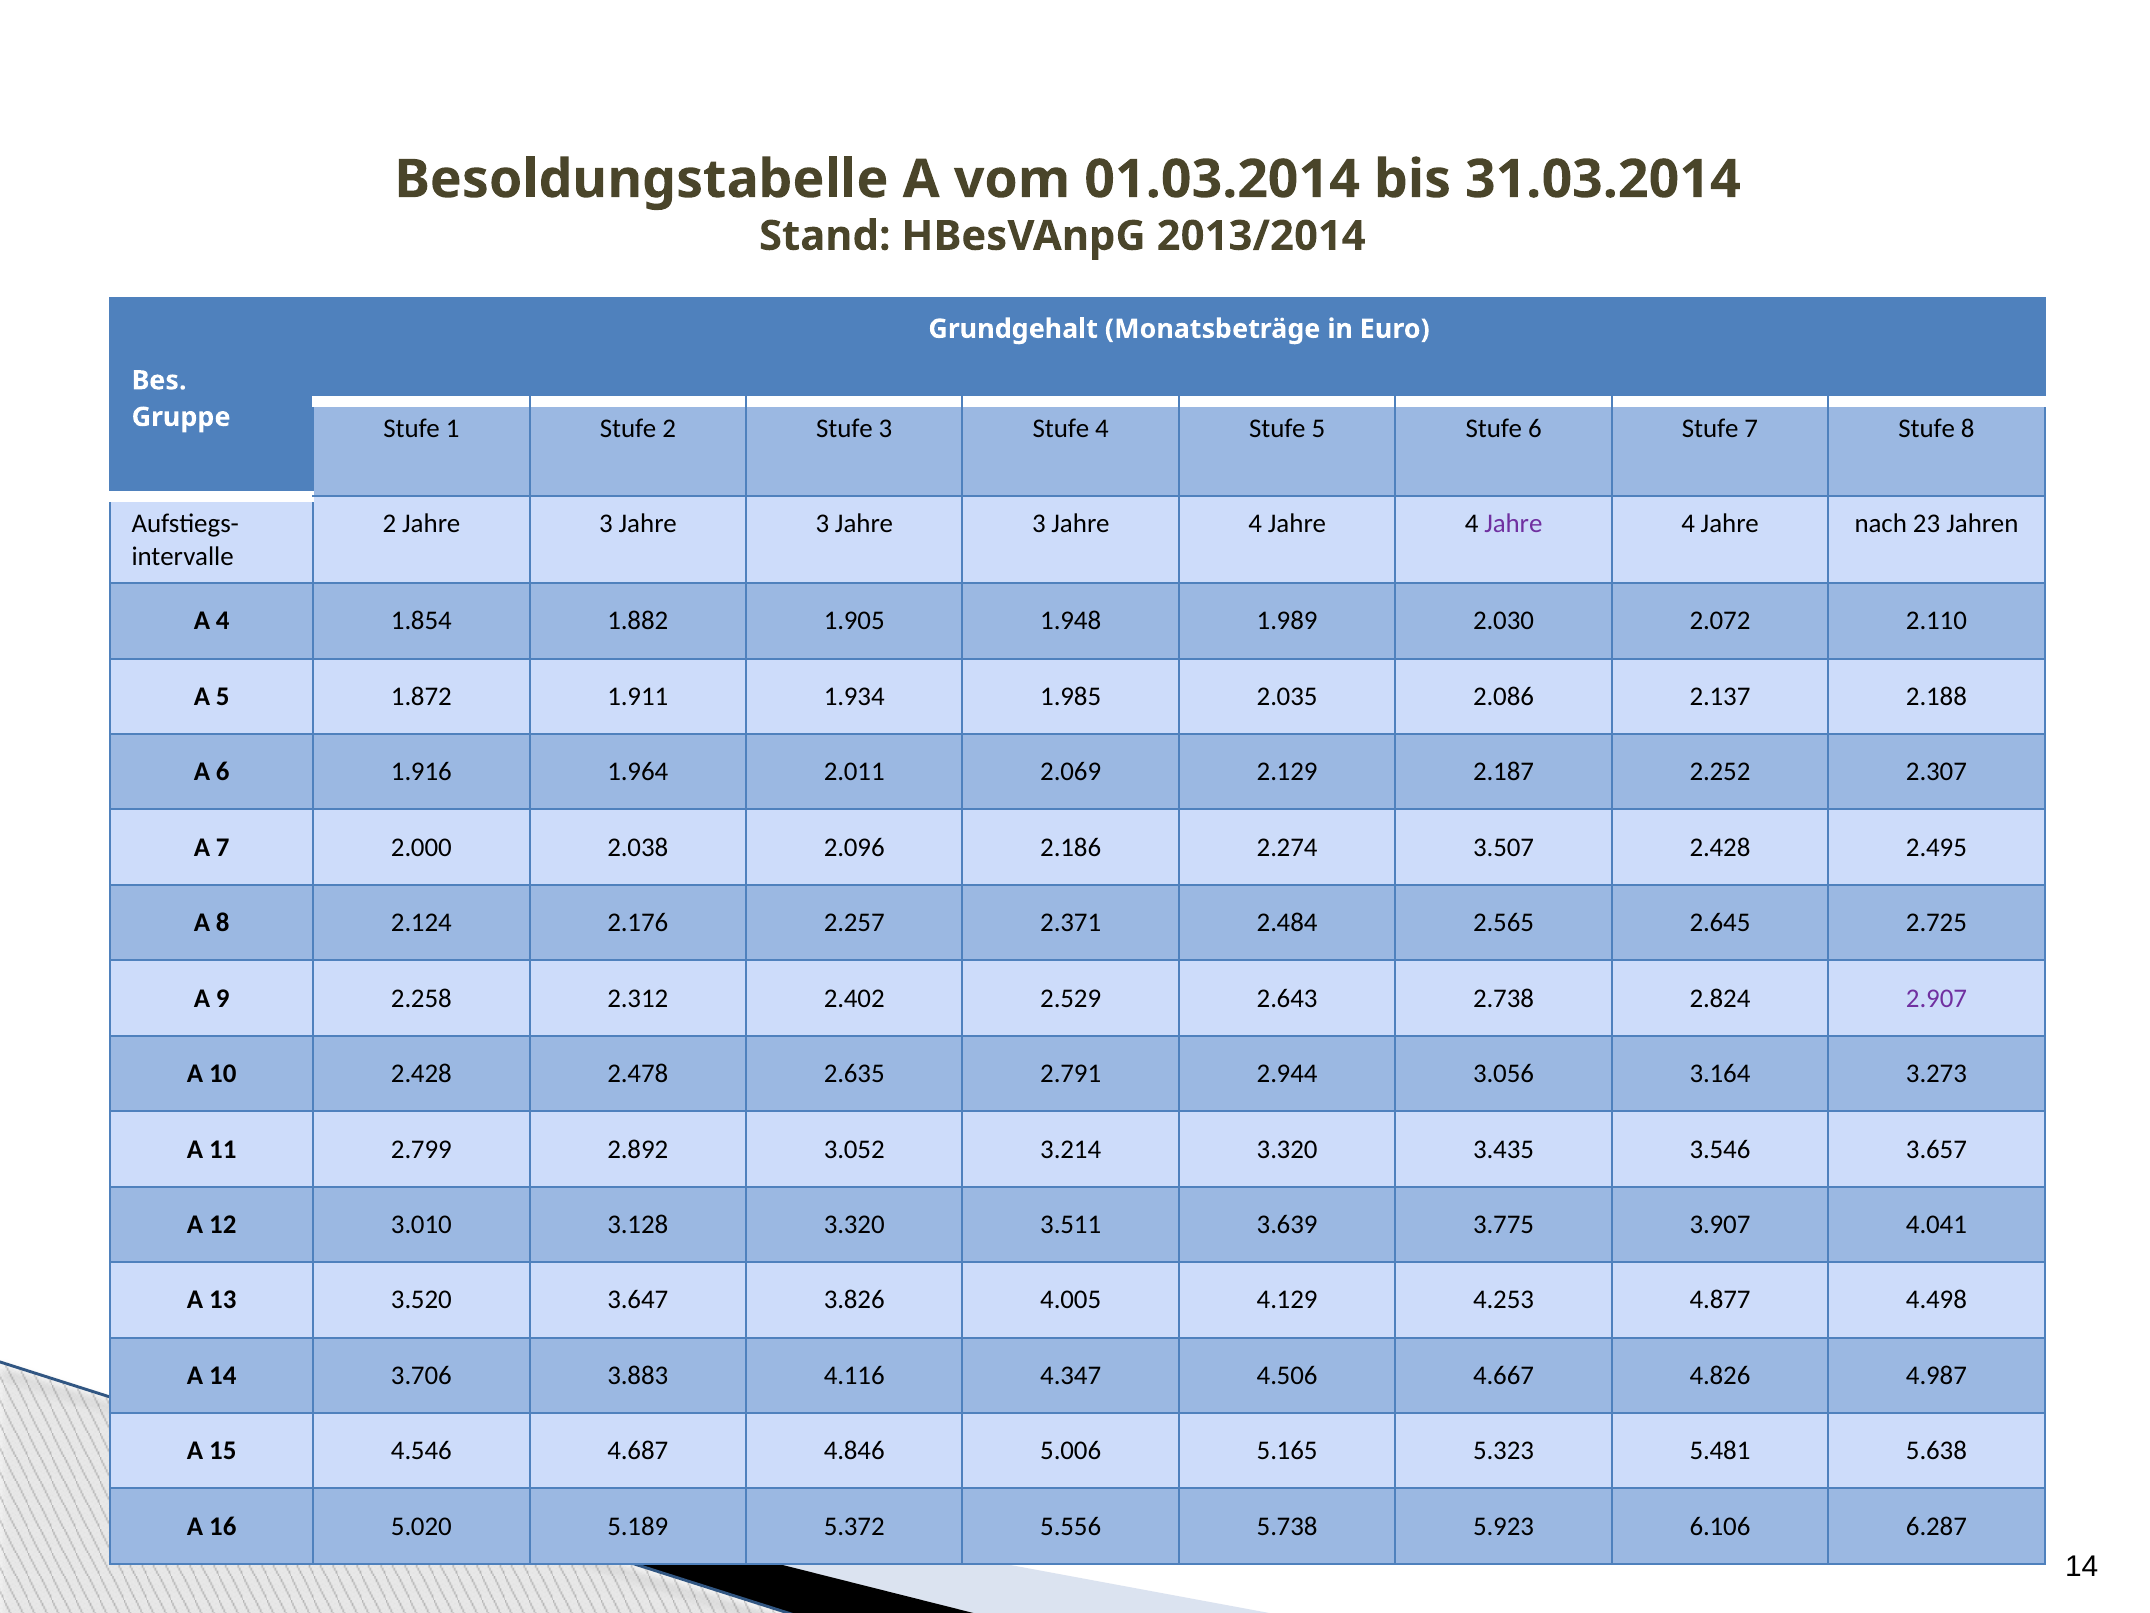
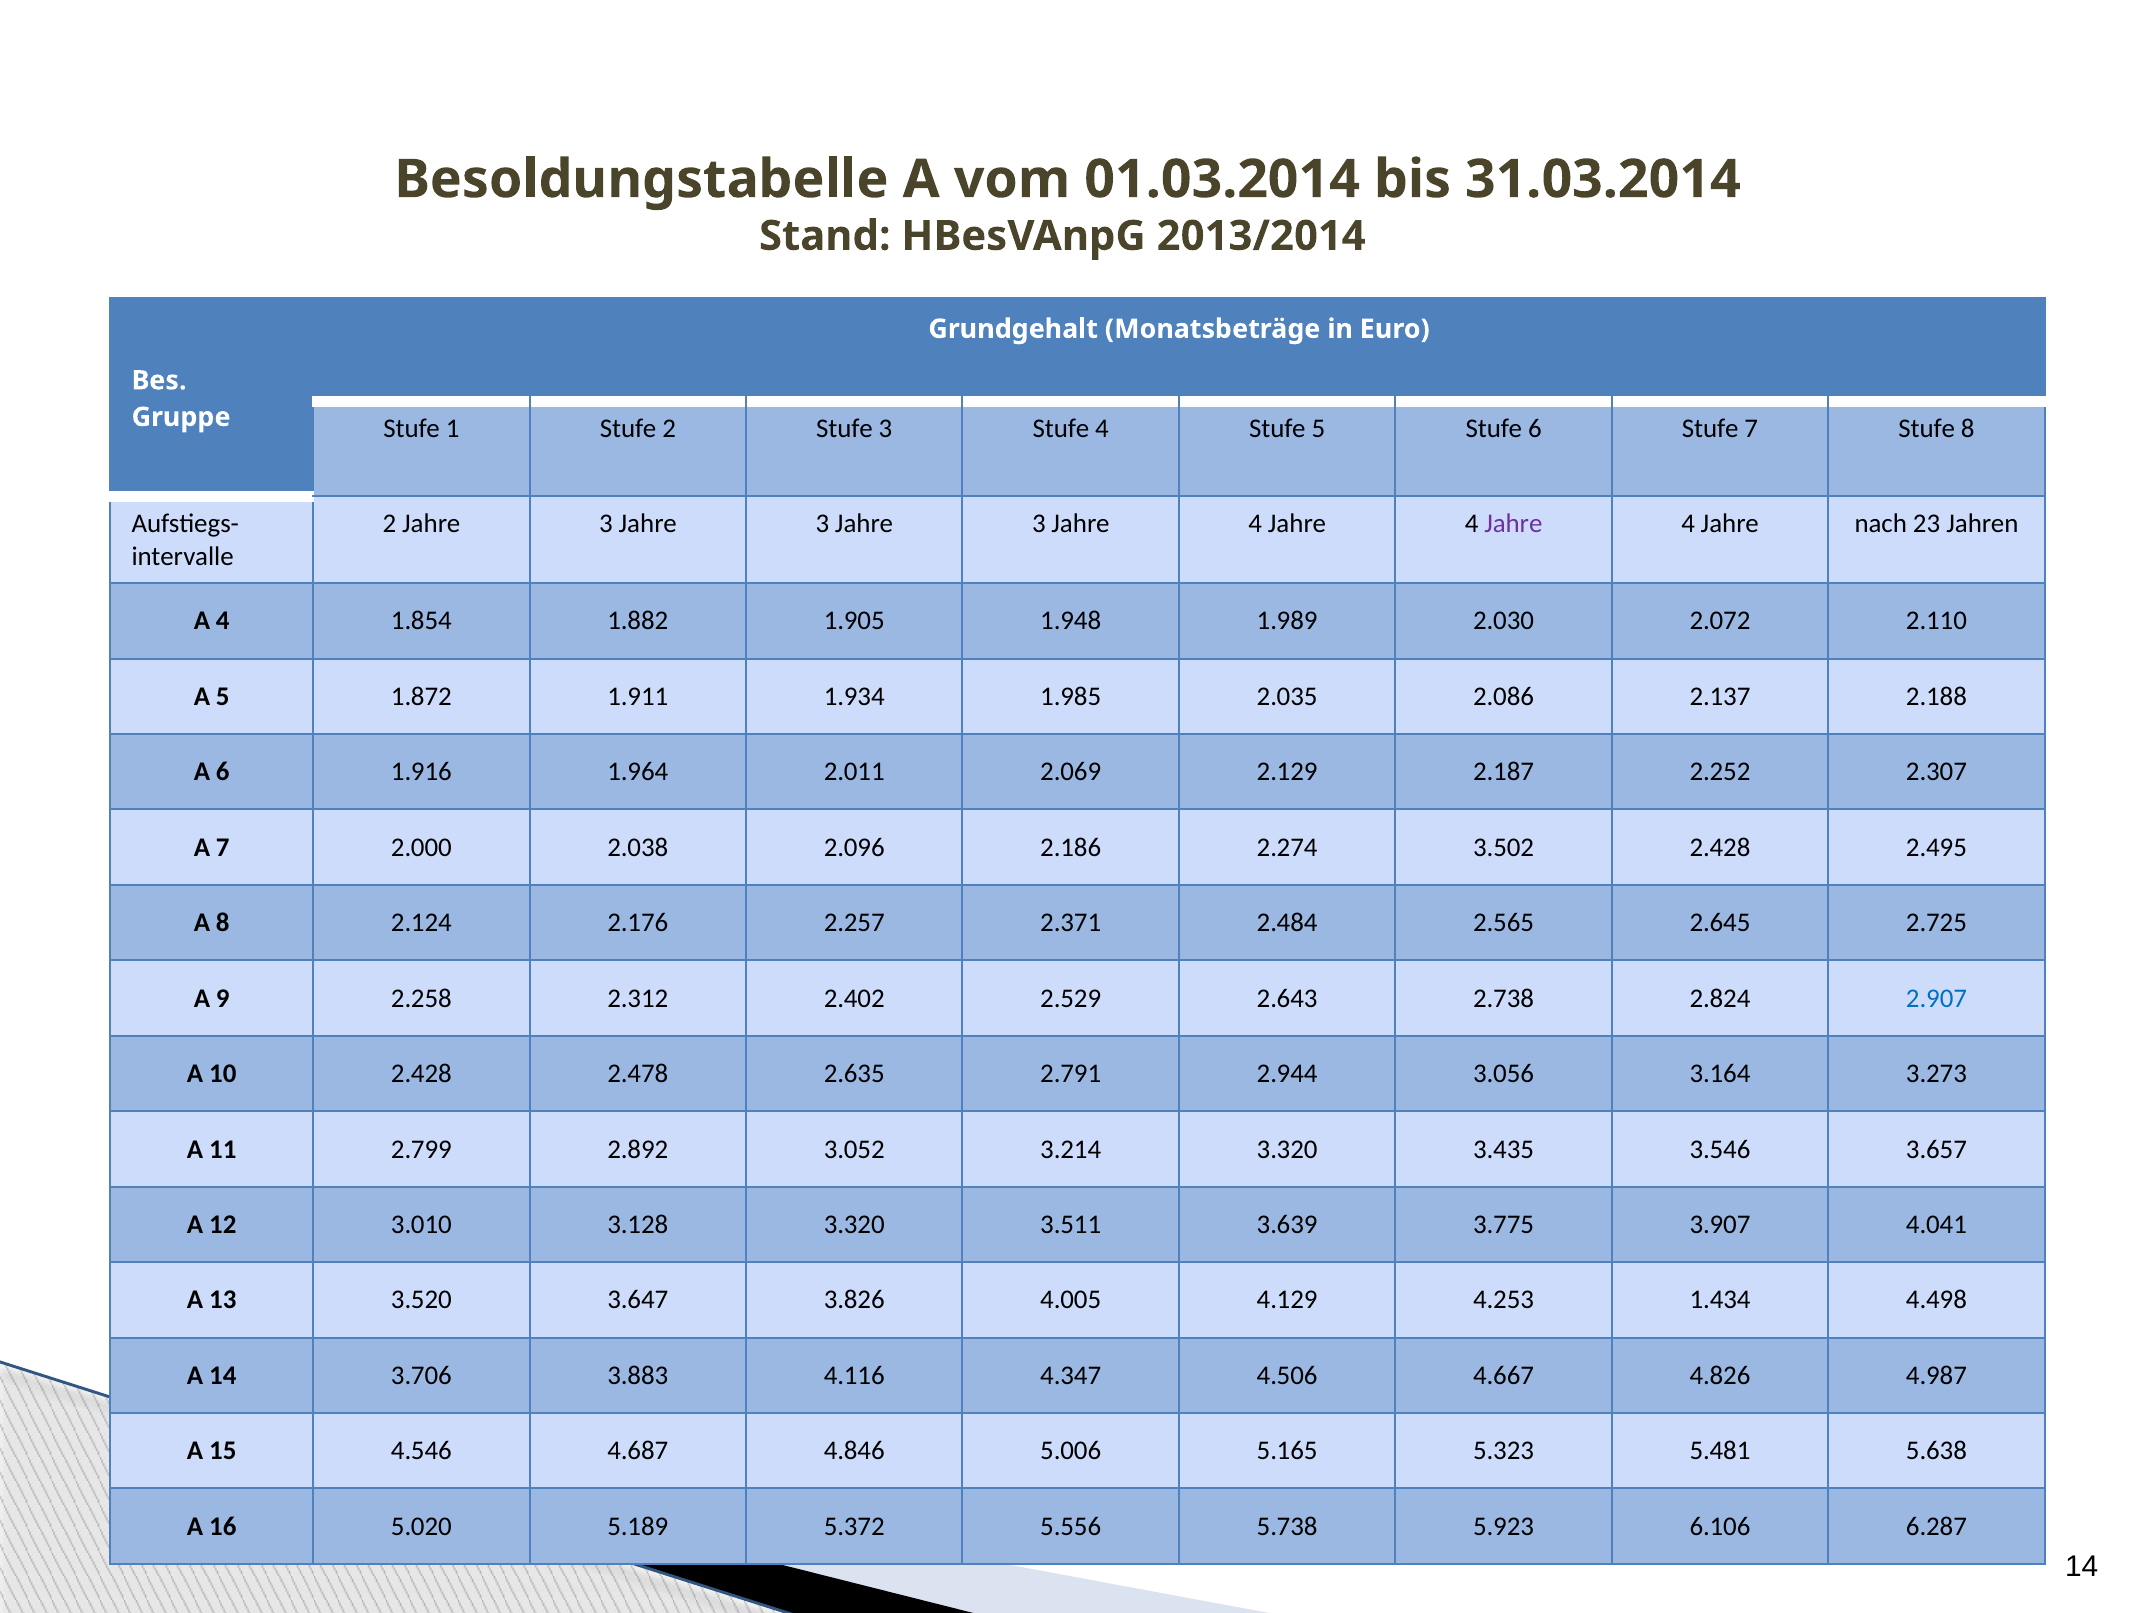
3.507: 3.507 -> 3.502 (1504, 847)
2.907 colour: purple -> blue (1936, 998)
4.877: 4.877 -> 1.434 (1720, 1300)
